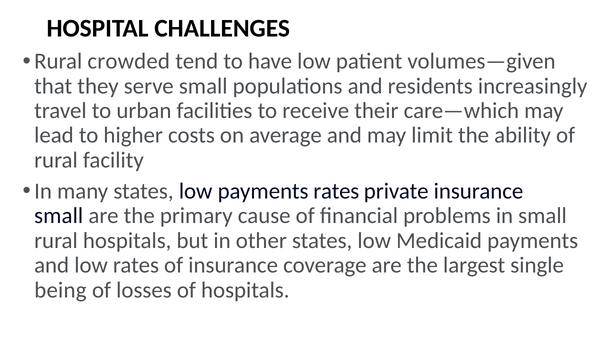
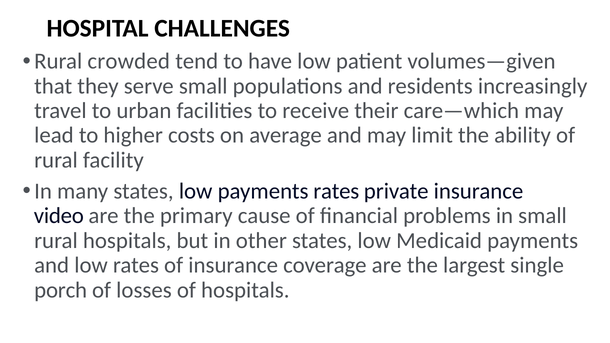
small: small -> video (59, 216)
being: being -> porch (61, 290)
